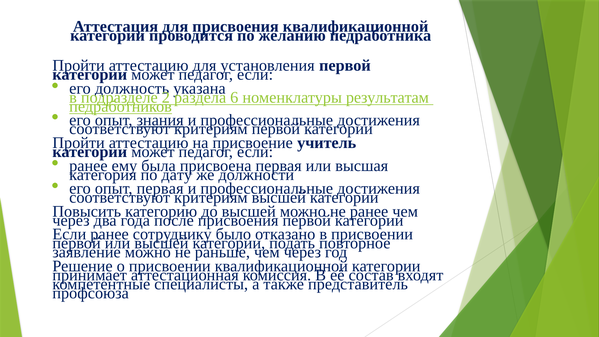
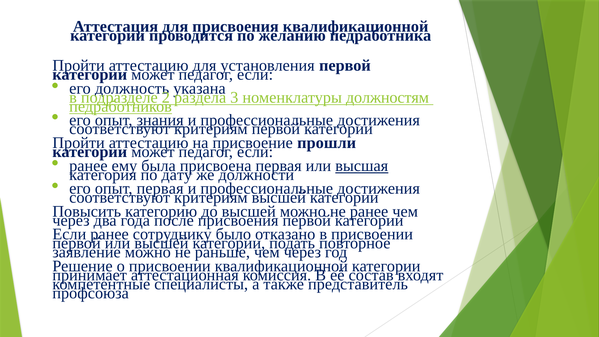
6: 6 -> 3 (234, 97)
результатам: результатам -> должностям (387, 97)
учитель: учитель -> прошли (327, 143)
высшая underline: none -> present (362, 166)
